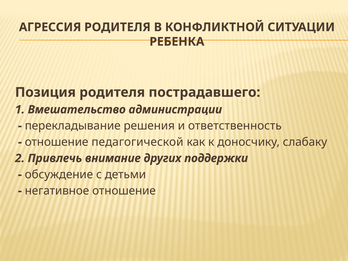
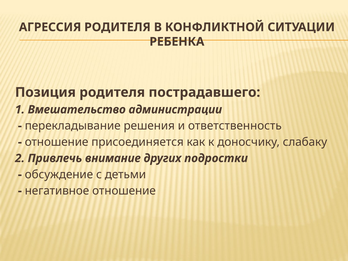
педагогической: педагогической -> присоединяется (138, 142)
поддержки: поддержки -> подростки (216, 158)
